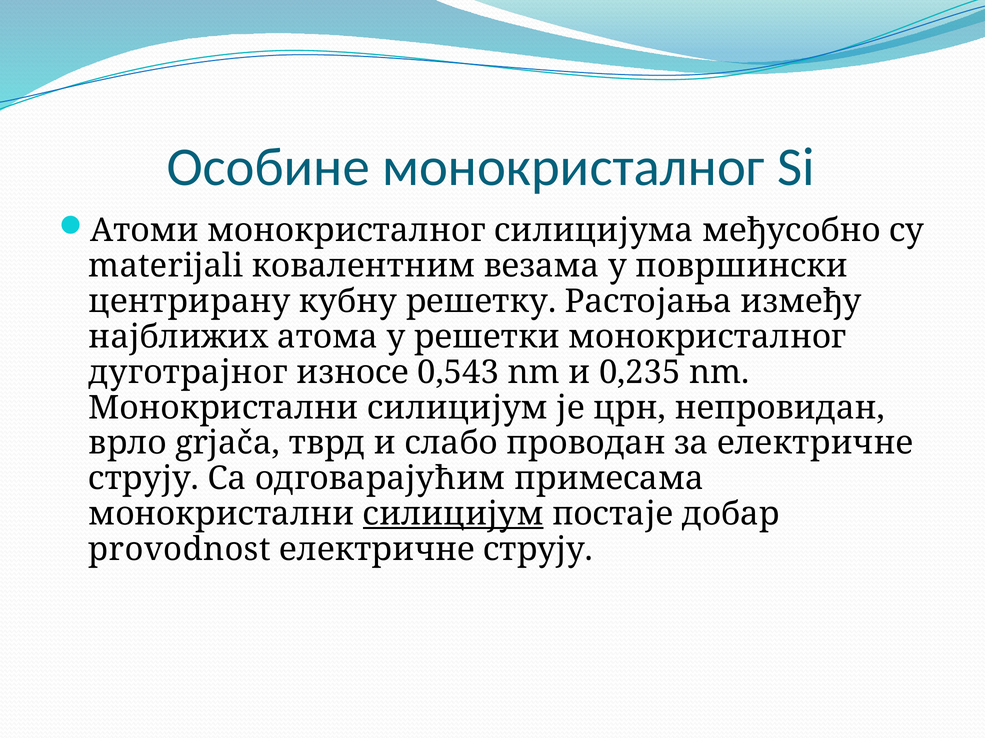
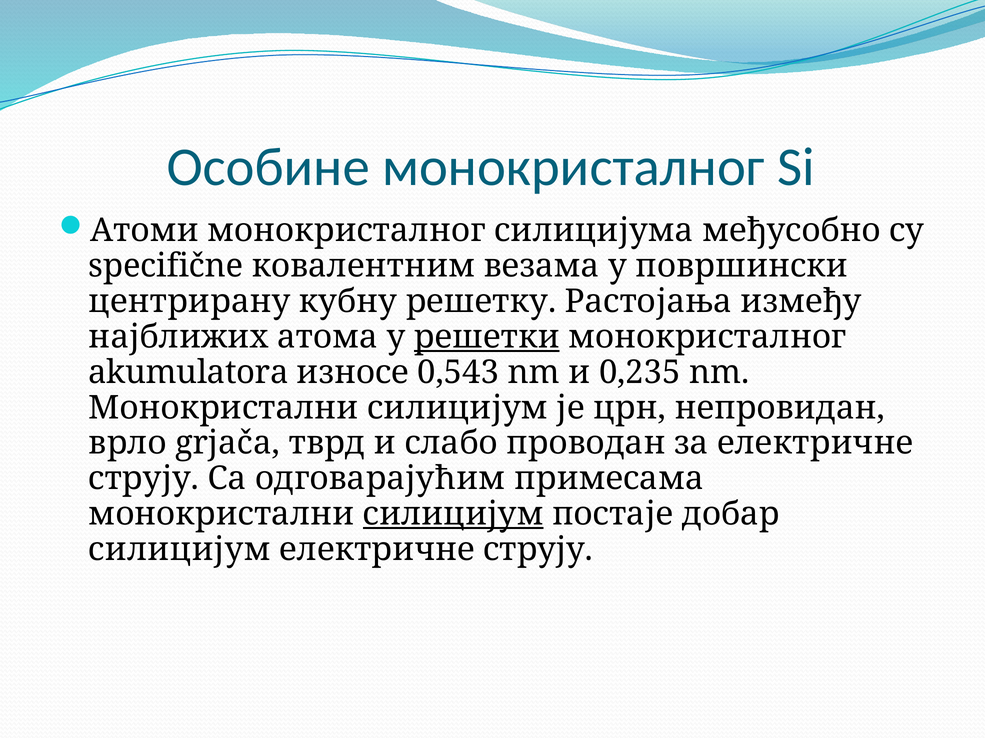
materijali: materijali -> specifične (166, 266)
решетки underline: none -> present (487, 337)
дуготрајног: дуготрајног -> akumulatora (188, 373)
provodnost: provodnost -> силицијум (180, 550)
